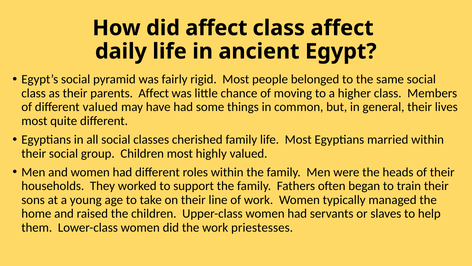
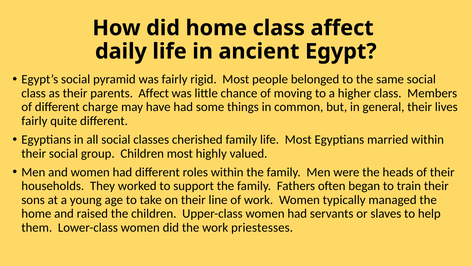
did affect: affect -> home (216, 28)
different valued: valued -> charge (100, 107)
most: most -> fairly (34, 121)
